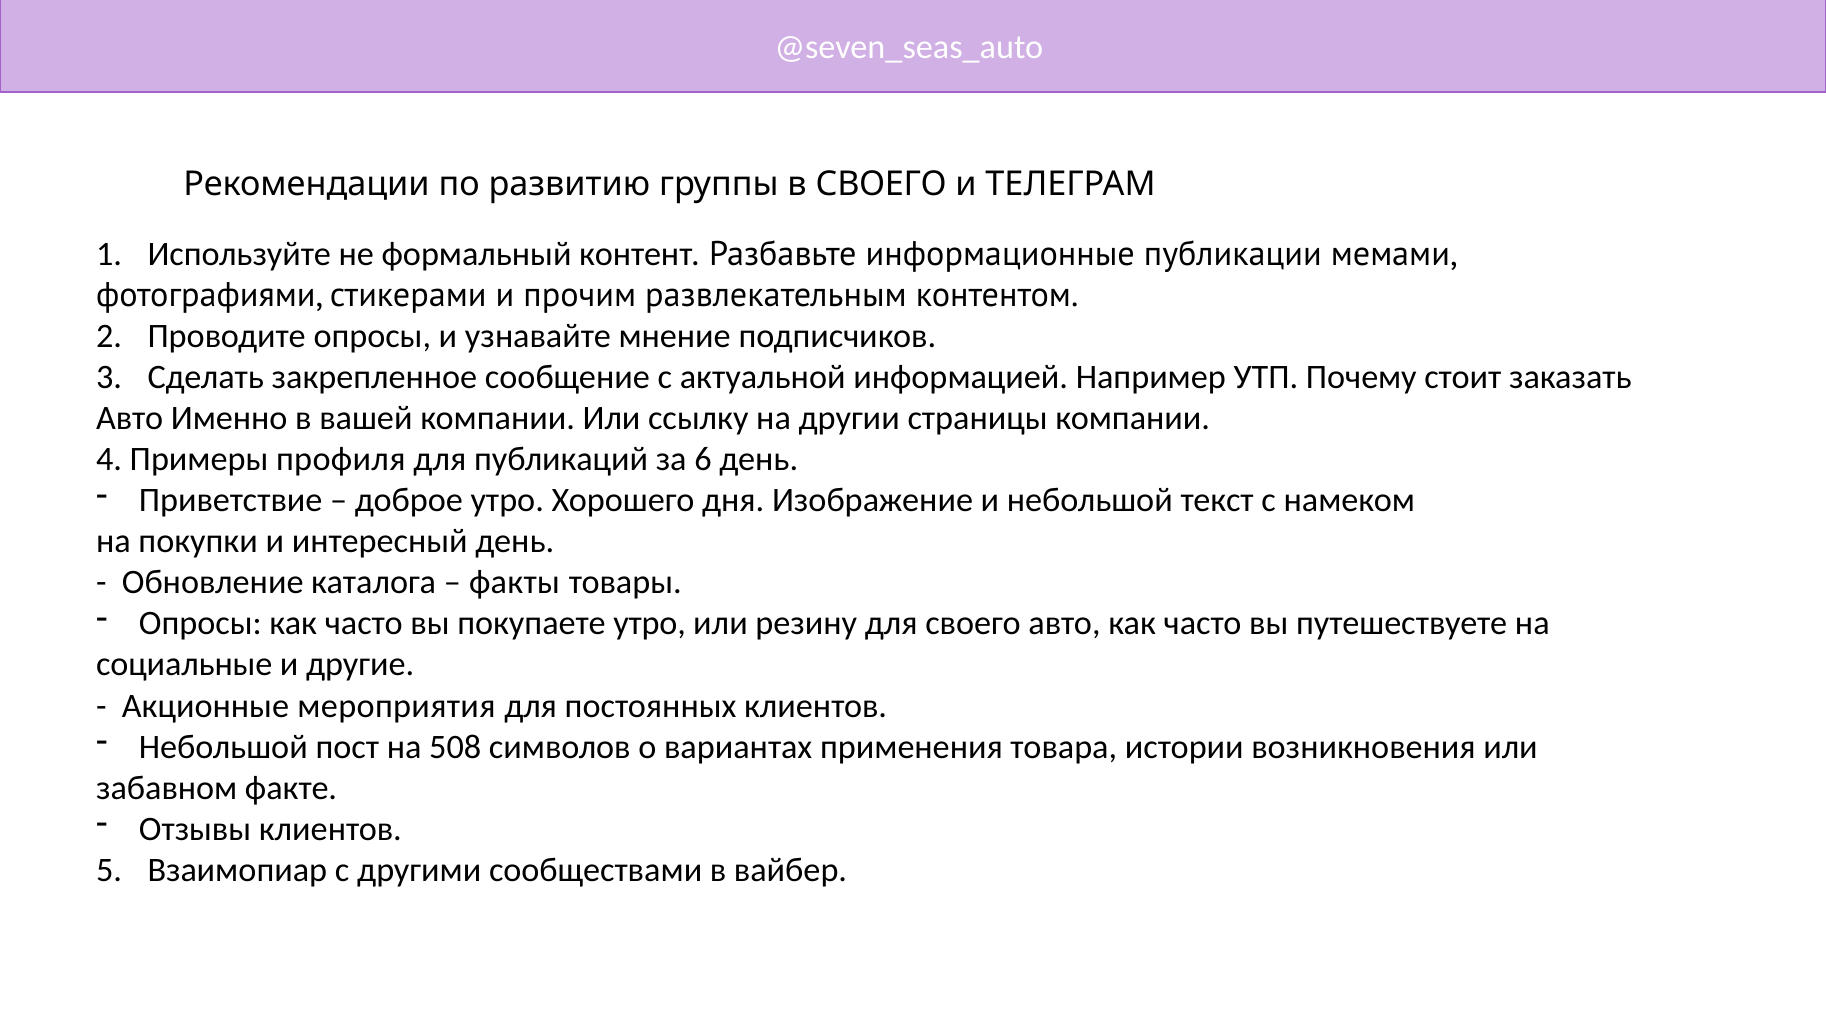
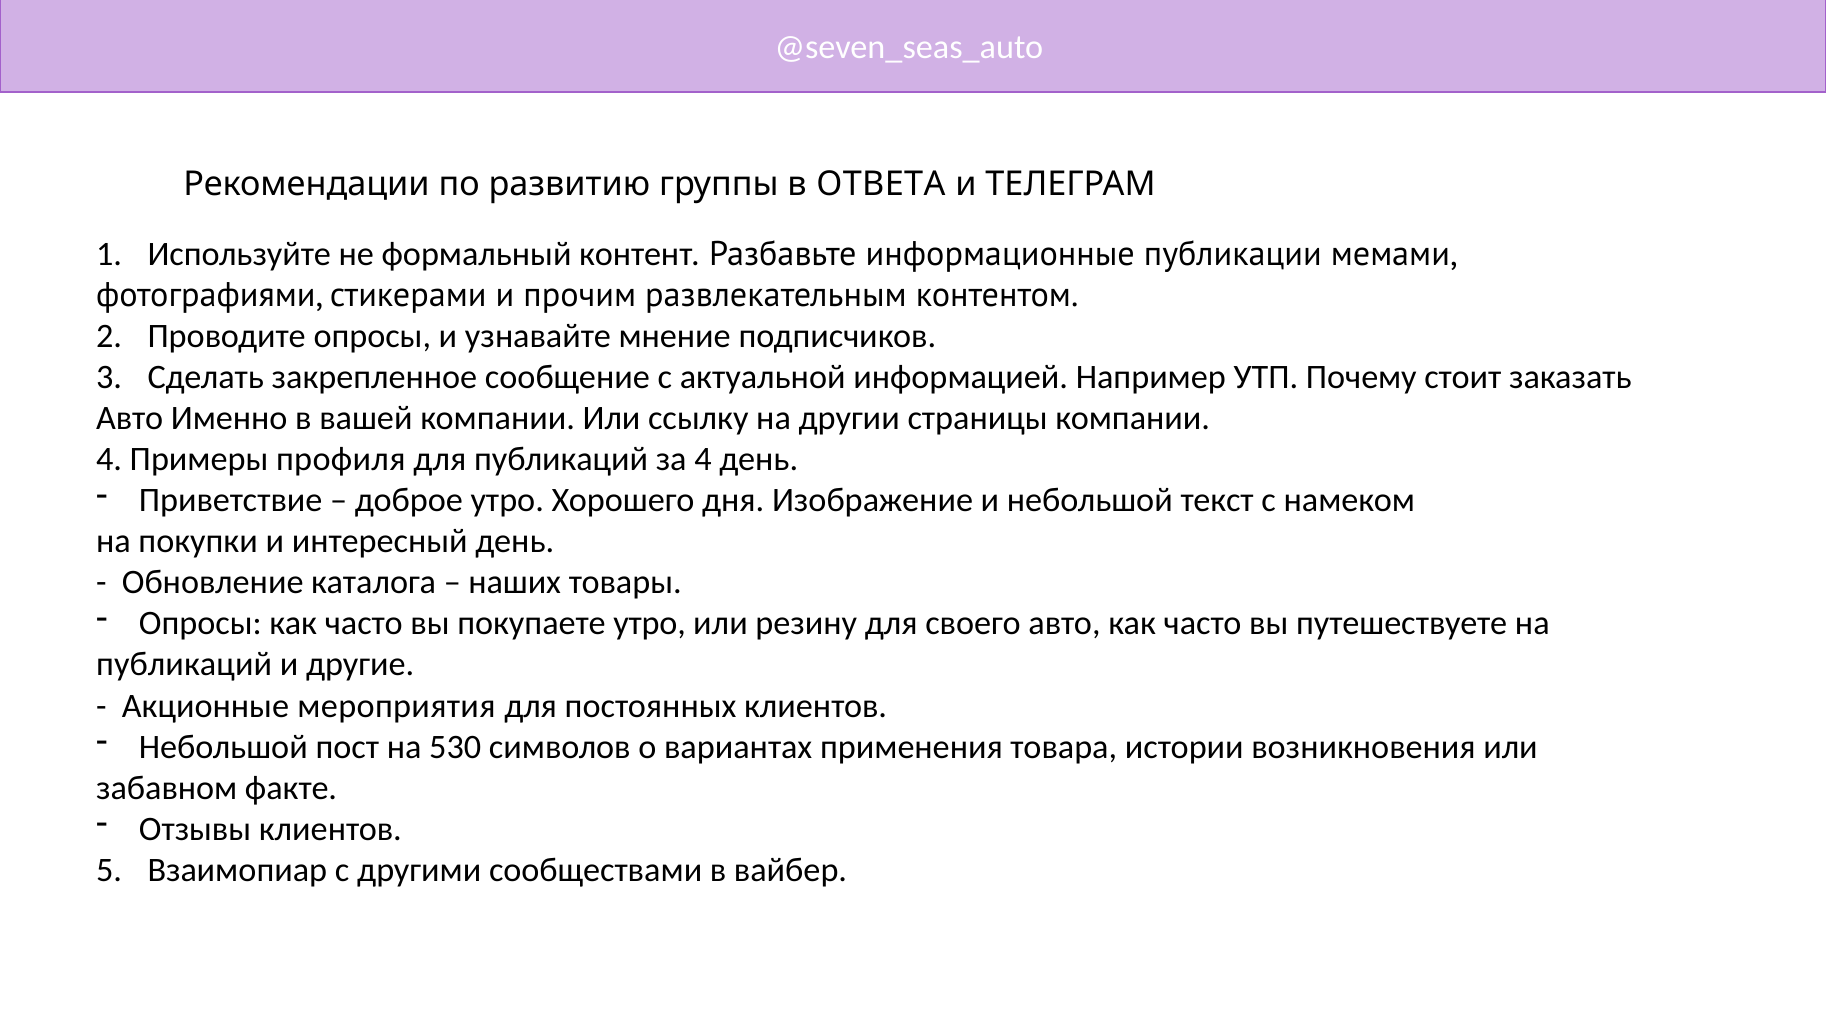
в СВОЕГО: СВОЕГО -> ОТВЕТА (881, 184)
за 6: 6 -> 4 (703, 459)
факты: факты -> наших (515, 583)
социальные: социальные -> публикаций (184, 665)
508: 508 -> 530 (455, 747)
